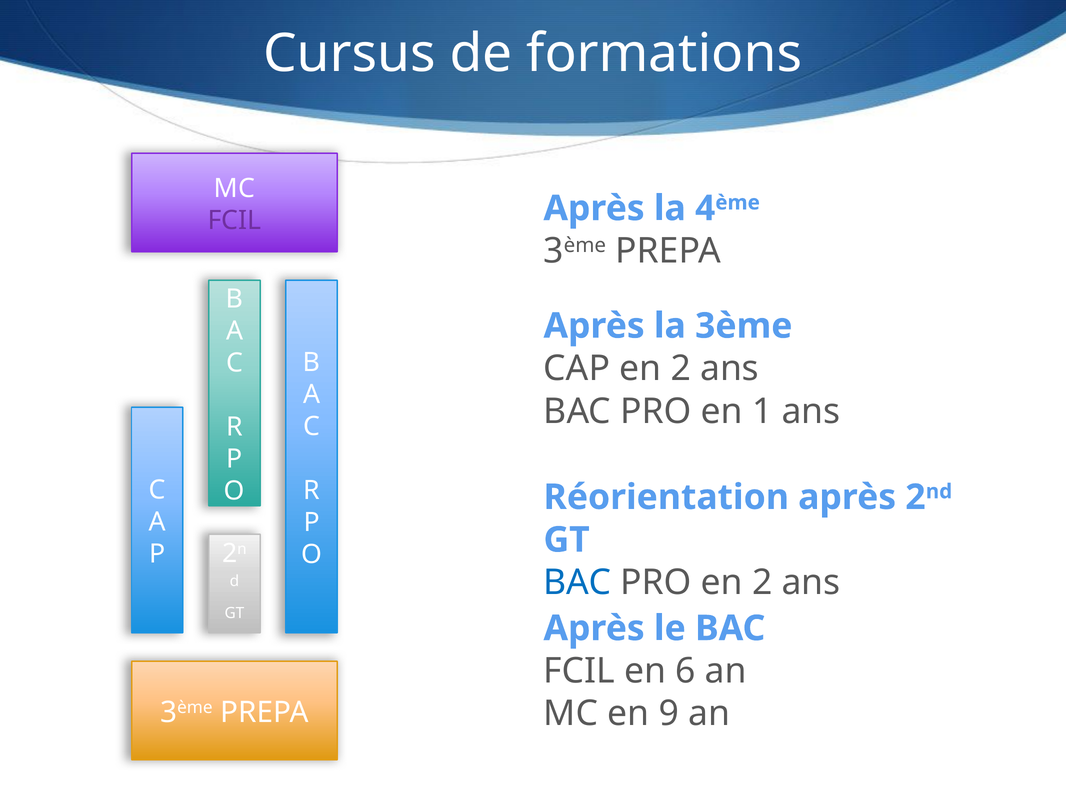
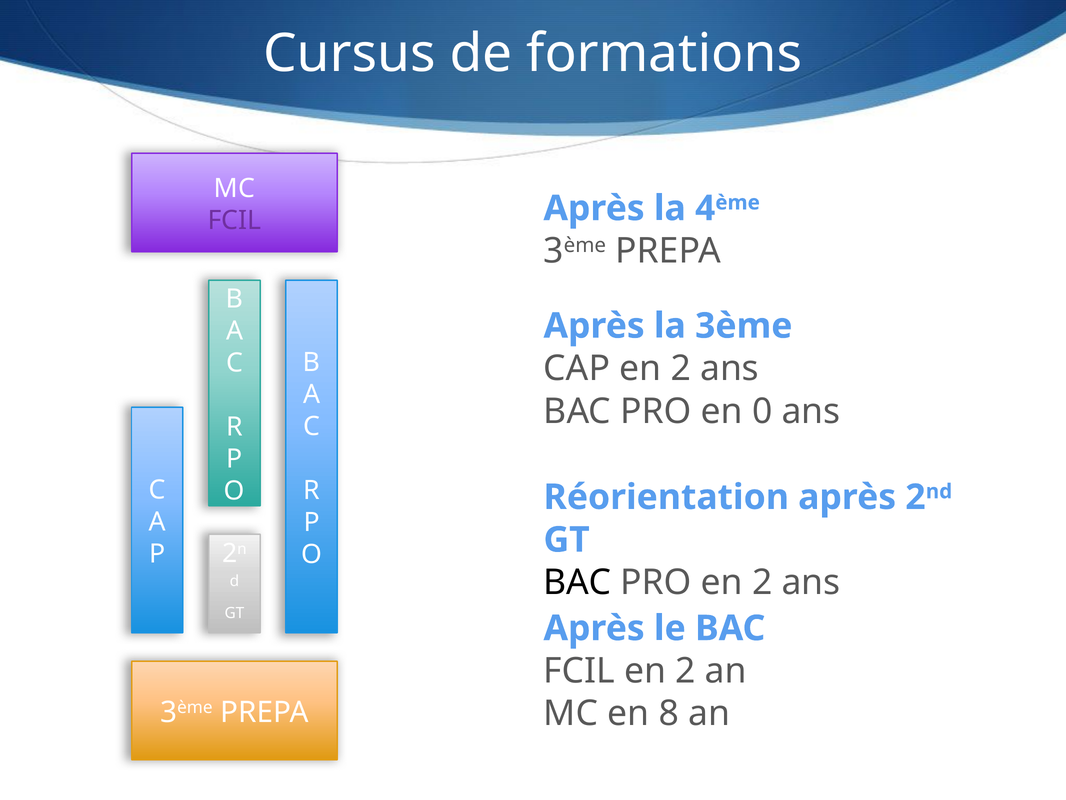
1: 1 -> 0 (762, 411)
BAC colour: blue -> black (577, 582)
FCIL en 6: 6 -> 2 (686, 671)
9: 9 -> 8 (669, 713)
